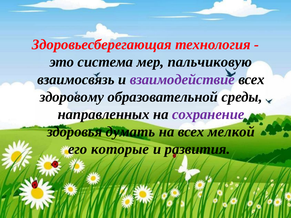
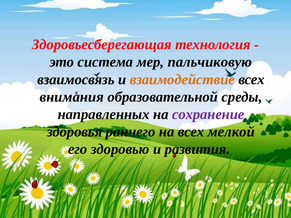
взаимодействие colour: purple -> orange (182, 80)
здоровому: здоровому -> внимания (72, 97)
думать: думать -> раннего (131, 132)
которые: которые -> здоровью (120, 149)
